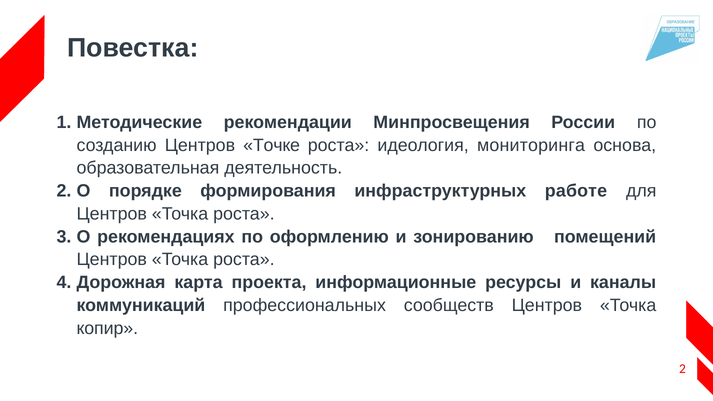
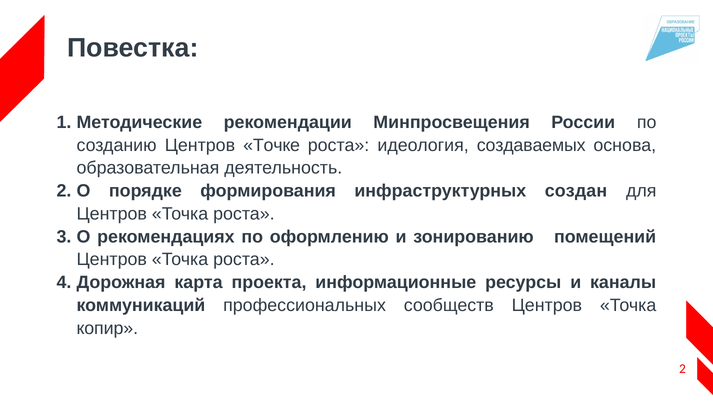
мониторинга: мониторинга -> создаваемых (531, 145)
работе: работе -> создан (576, 191)
